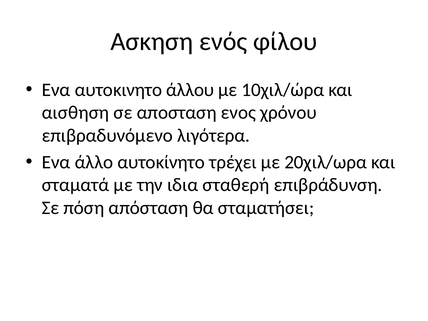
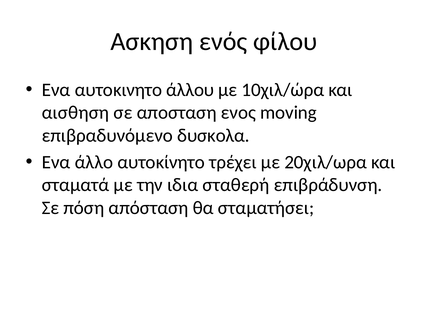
χρόνου: χρόνου -> moving (288, 113)
λιγότερα: λιγότερα -> δυσκολα (214, 135)
